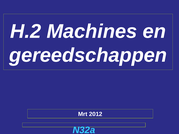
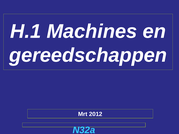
H.2: H.2 -> H.1 (26, 31)
